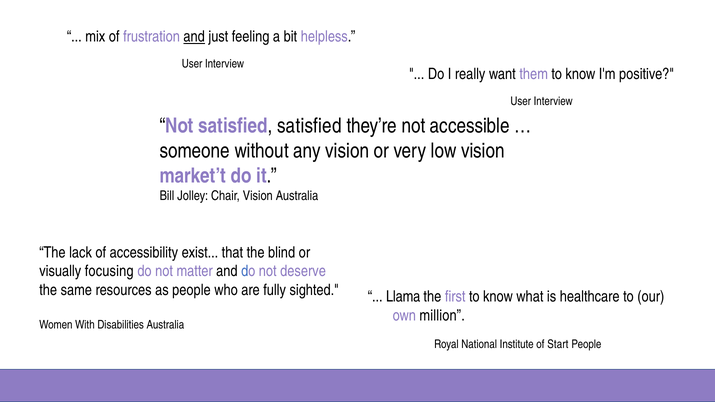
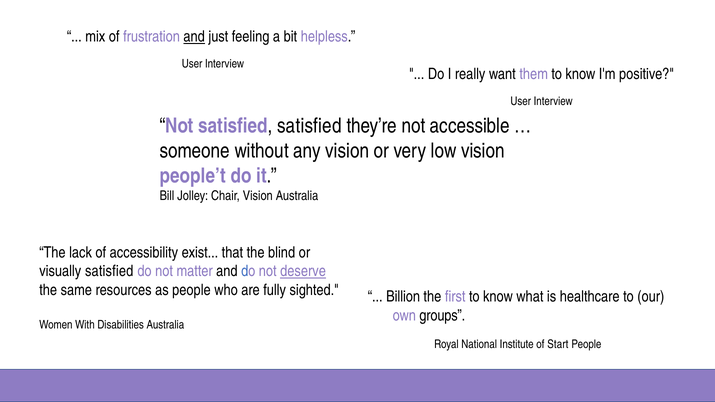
market’t: market’t -> people’t (193, 176)
visually focusing: focusing -> satisfied (109, 271)
deserve underline: none -> present (303, 271)
Llama: Llama -> Billion (403, 297)
million: million -> groups (442, 316)
